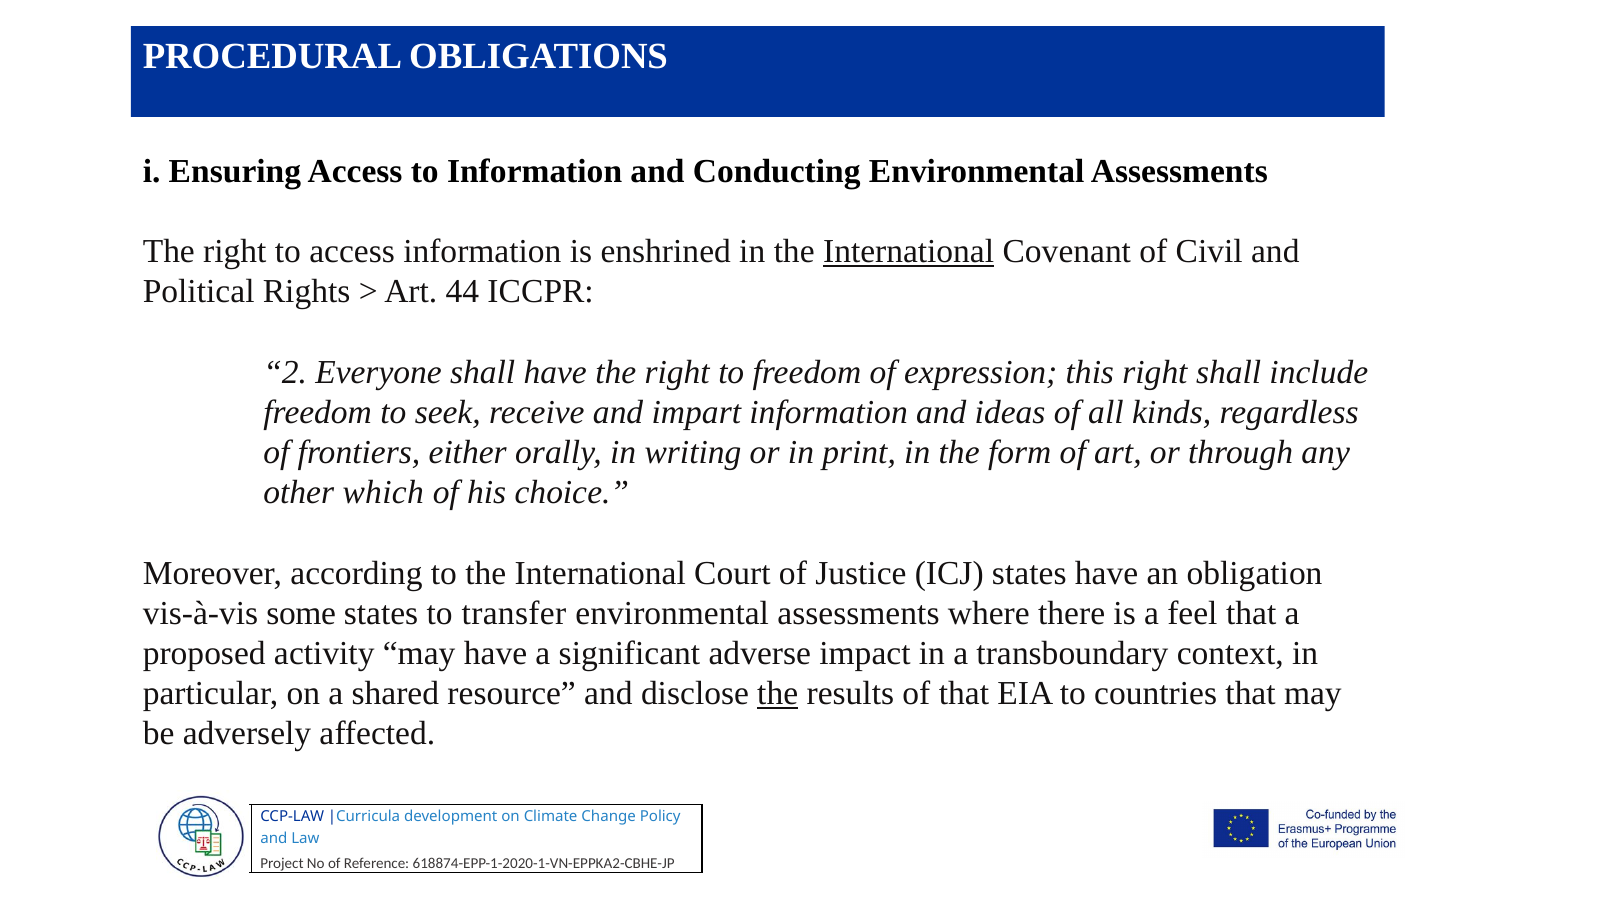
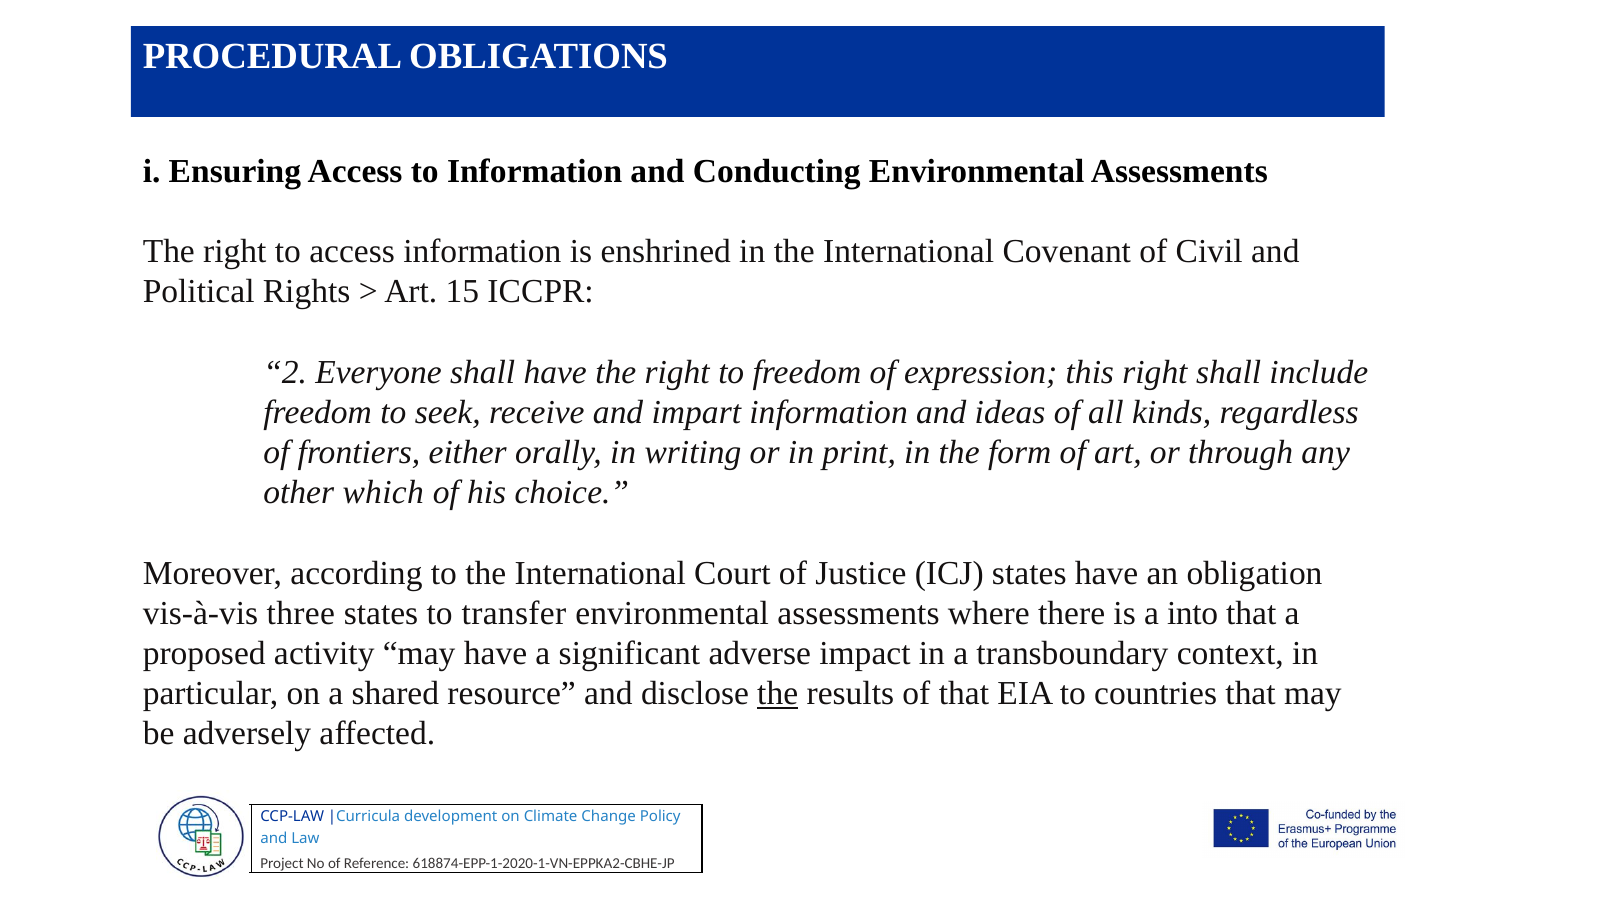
International underline: present -> none (909, 251)
44: 44 -> 15 (462, 292)
some: some -> three (301, 613)
feel: feel -> into (1193, 613)
